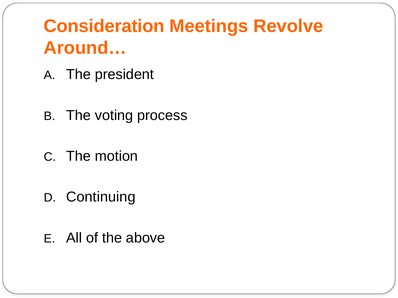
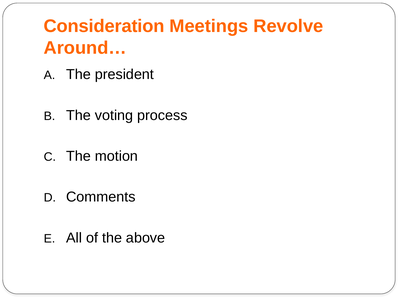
Continuing: Continuing -> Comments (101, 197)
